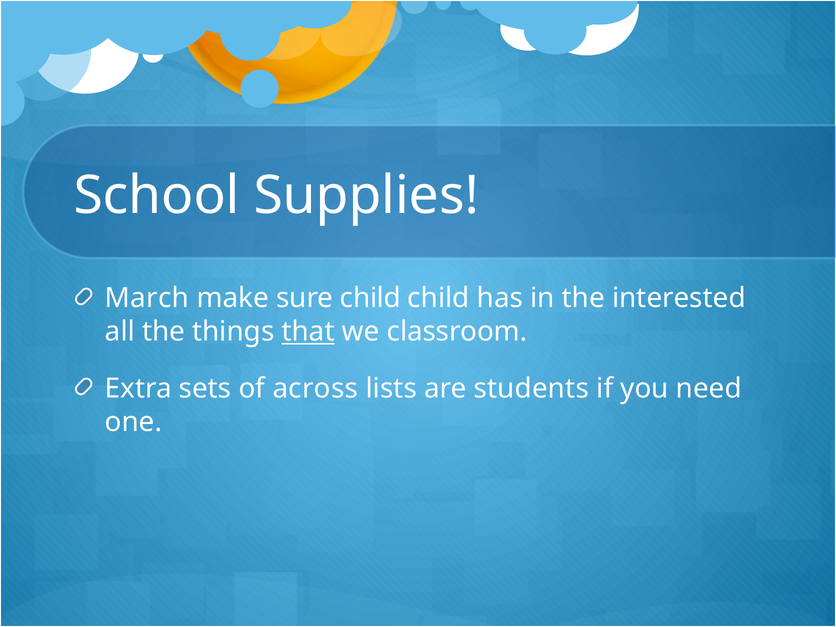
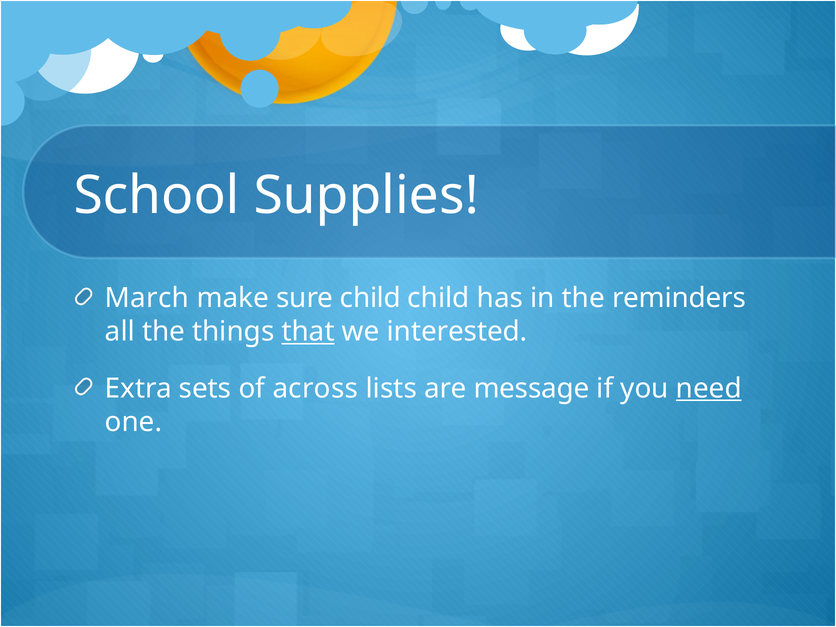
interested: interested -> reminders (679, 298)
classroom: classroom -> interested (457, 332)
students: students -> message (531, 388)
need underline: none -> present (709, 388)
